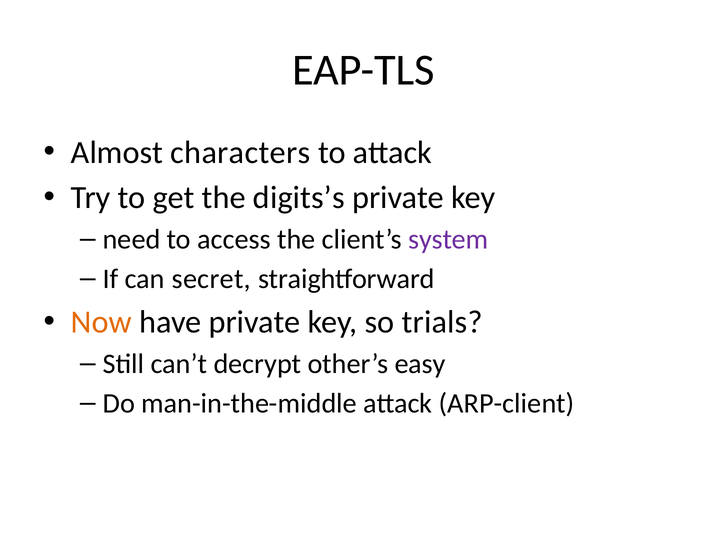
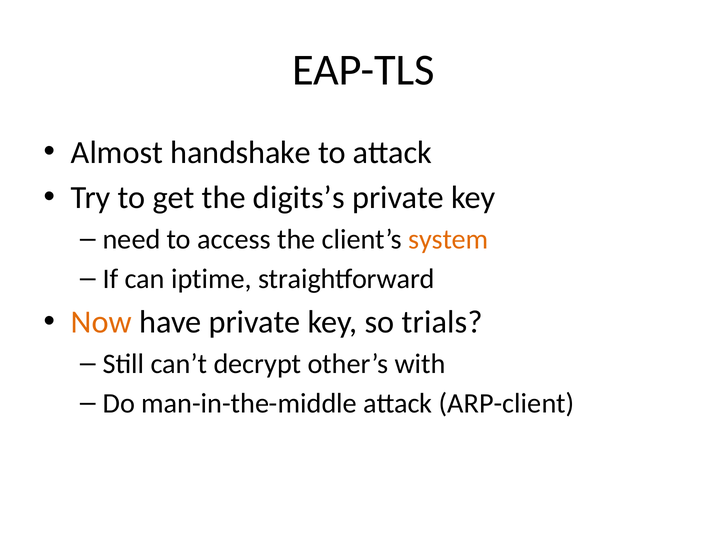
characters: characters -> handshake (241, 153)
system colour: purple -> orange (448, 240)
secret: secret -> iptime (211, 279)
easy: easy -> with (420, 364)
